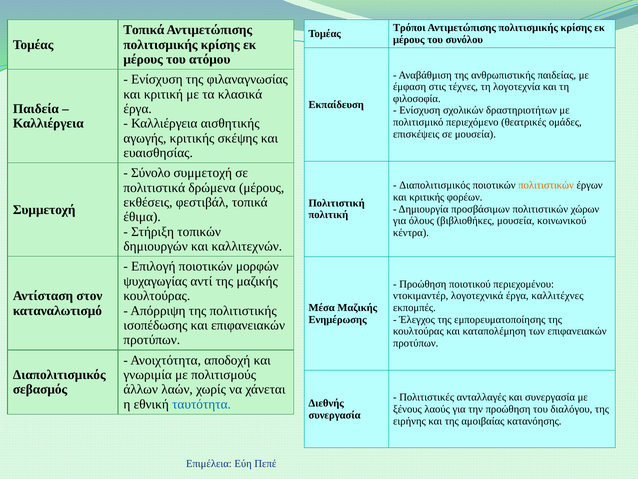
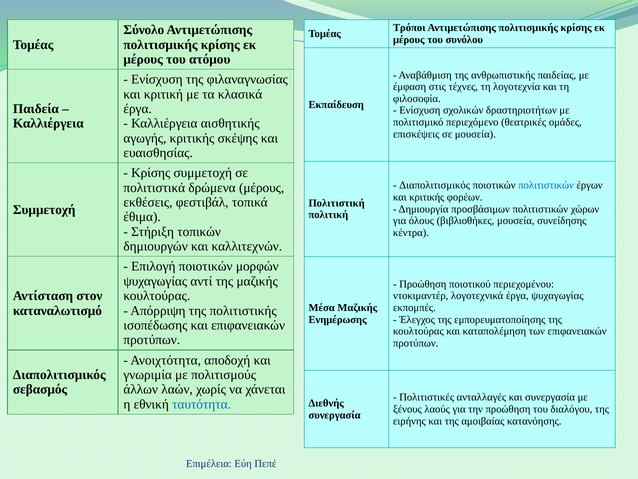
Τοπικά: Τοπικά -> Σύνολο (144, 30)
Σύνολο: Σύνολο -> Κρίσης (151, 173)
πολιτιστικών colour: orange -> blue (546, 185)
κοινωνικού: κοινωνικού -> συνείδησης (562, 221)
έργα καλλιτέχνες: καλλιτέχνες -> ψυχαγωγίας (557, 296)
